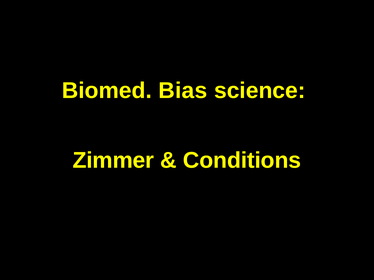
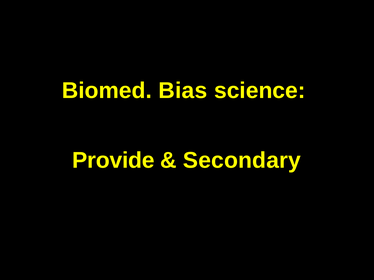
Zimmer: Zimmer -> Provide (113, 161)
Conditions: Conditions -> Secondary (242, 161)
